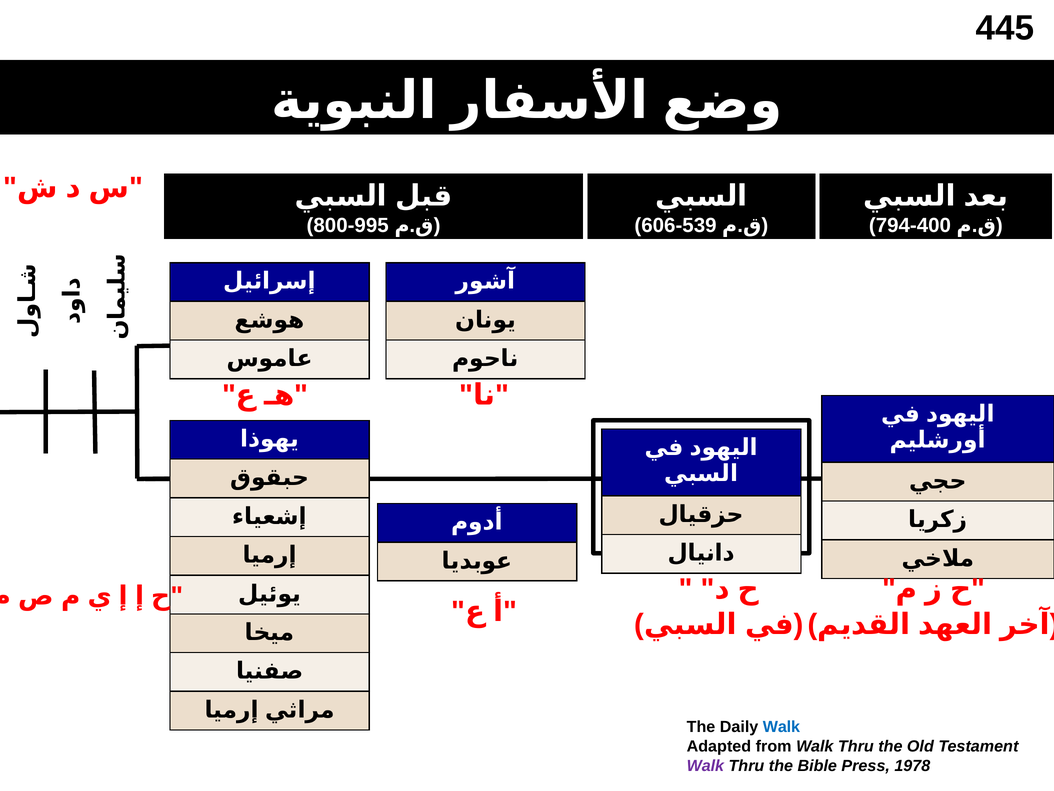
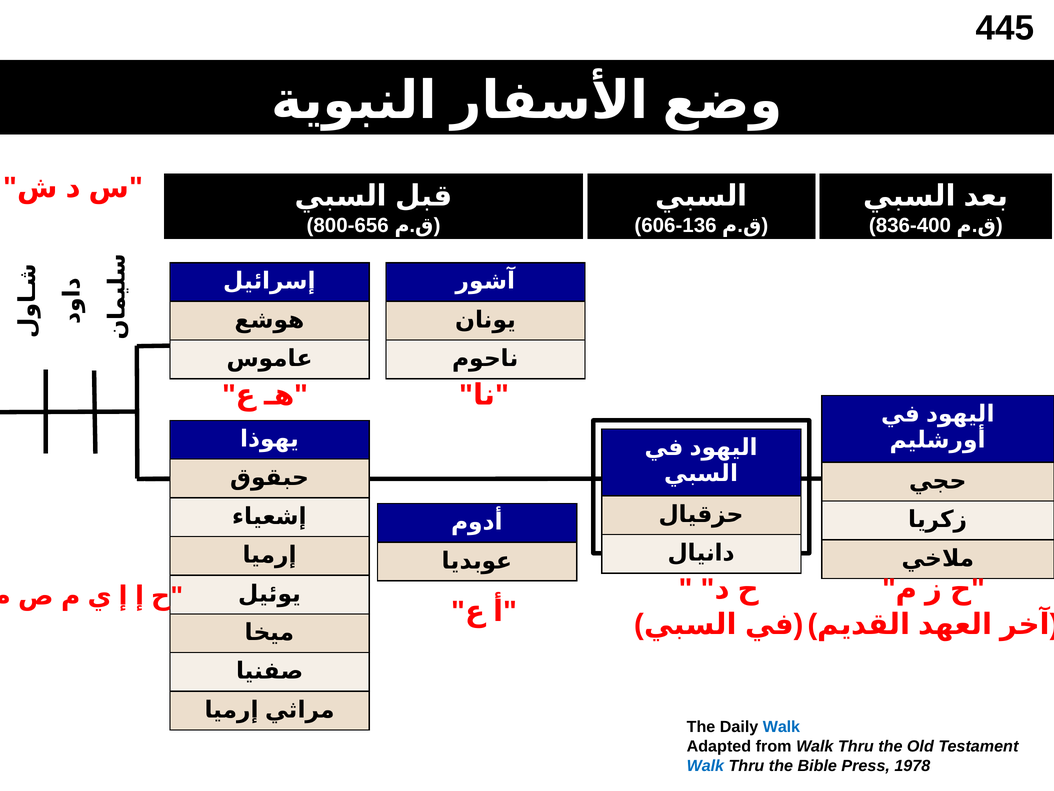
800-995: 800-995 -> 800-656 (348, 225)
606-539: 606-539 -> 606-136 (676, 225)
794-400: 794-400 -> 836-400 (910, 225)
Walk colour: purple -> blue (705, 765)
